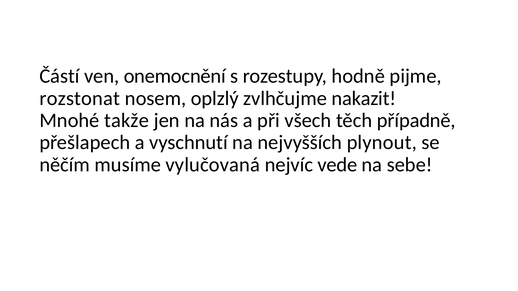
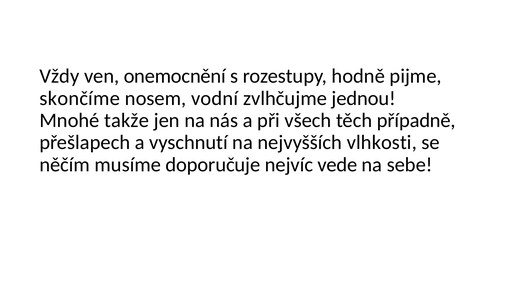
Částí: Částí -> Vždy (59, 76)
rozstonat: rozstonat -> skončíme (80, 98)
oplzlý: oplzlý -> vodní (215, 98)
nakazit: nakazit -> jednou (364, 98)
plynout: plynout -> vlhkosti (382, 143)
vylučovaná: vylučovaná -> doporučuje (213, 165)
